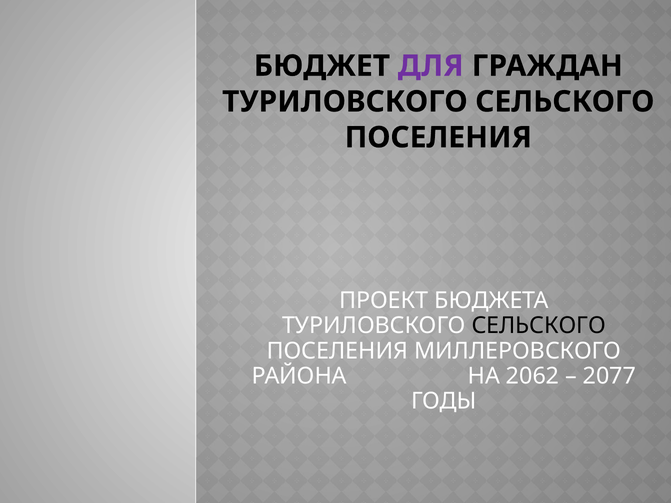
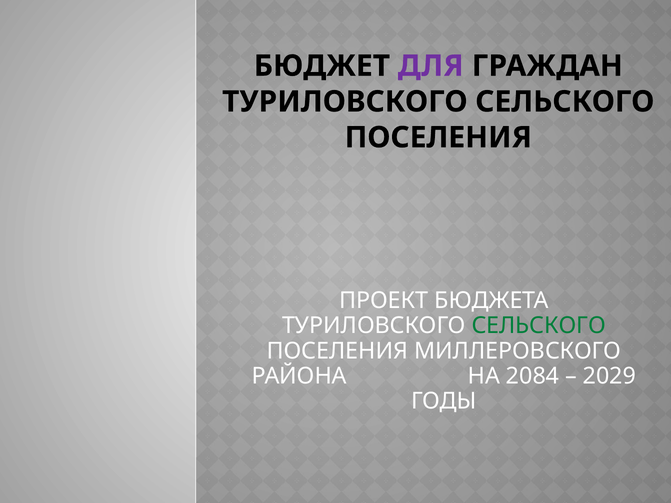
СЕЛЬСКОГО colour: black -> green (539, 326)
2062: 2062 -> 2084 (533, 376)
2077: 2077 -> 2029 (609, 376)
